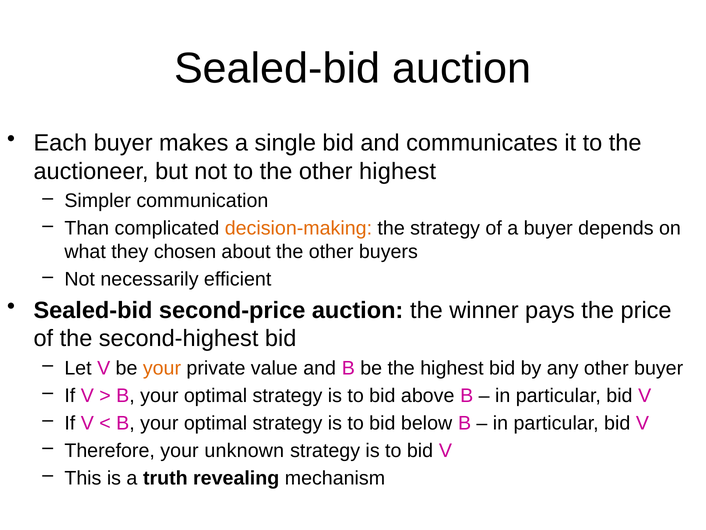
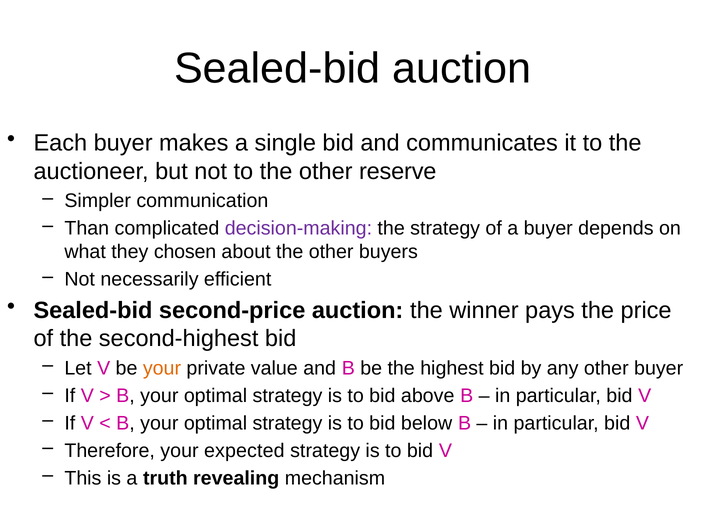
other highest: highest -> reserve (398, 171)
decision-making colour: orange -> purple (298, 228)
unknown: unknown -> expected (244, 450)
